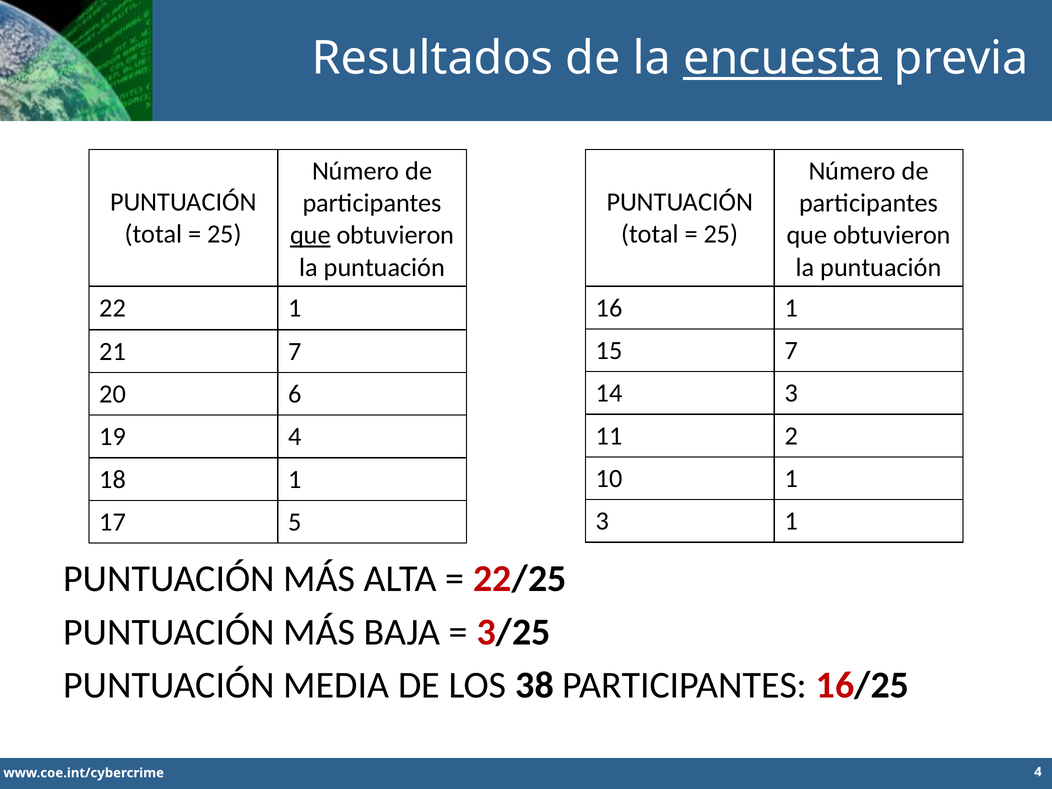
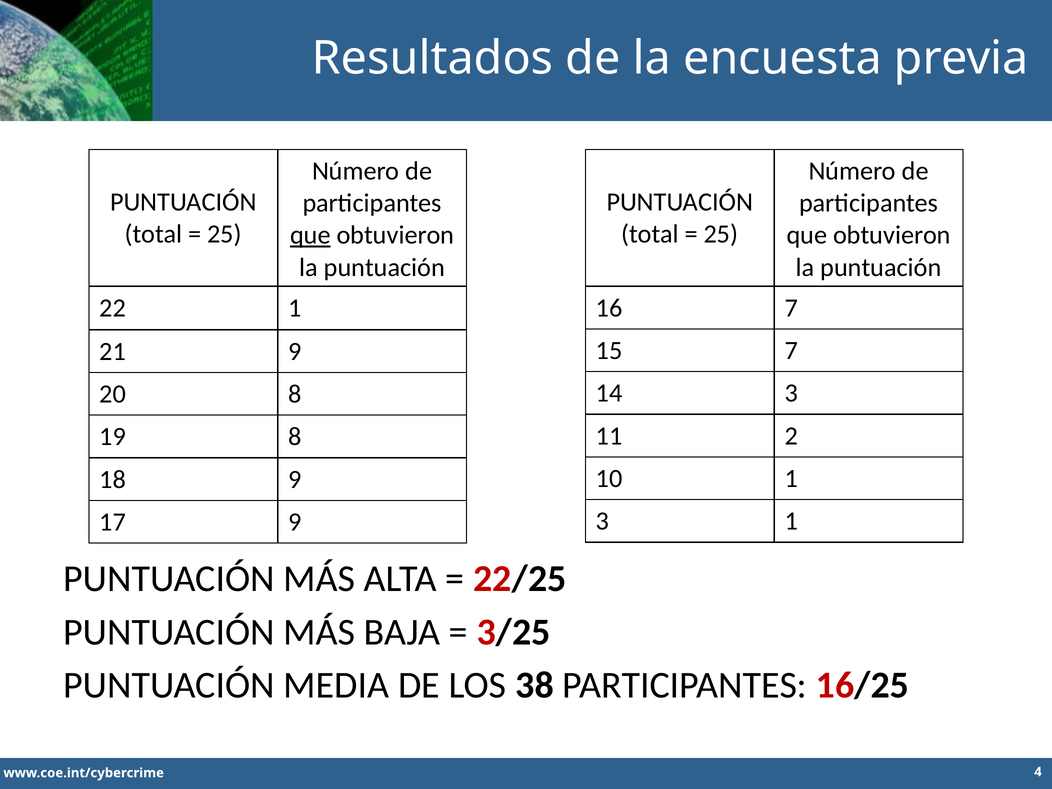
encuesta underline: present -> none (782, 58)
16 1: 1 -> 7 (791, 308)
21 7: 7 -> 9 (295, 351)
20 6: 6 -> 8 (295, 394)
19 4: 4 -> 8 (295, 437)
18 1: 1 -> 9 (295, 479)
17 5: 5 -> 9 (295, 522)
